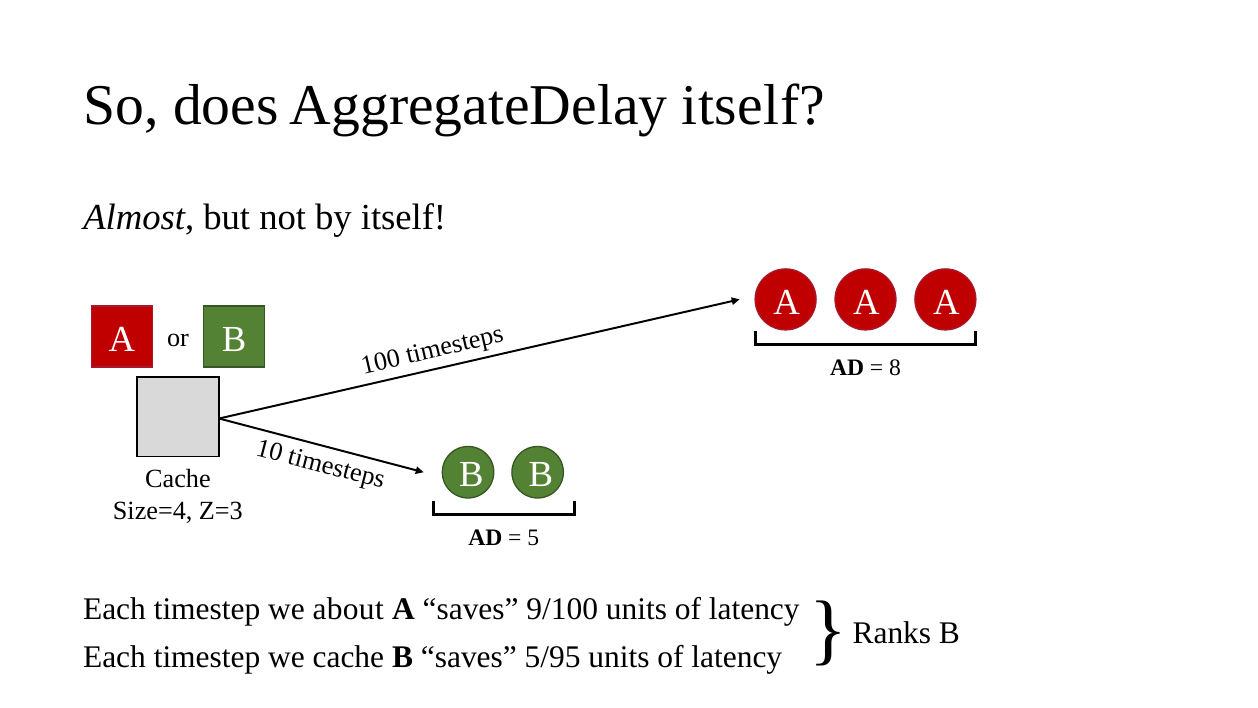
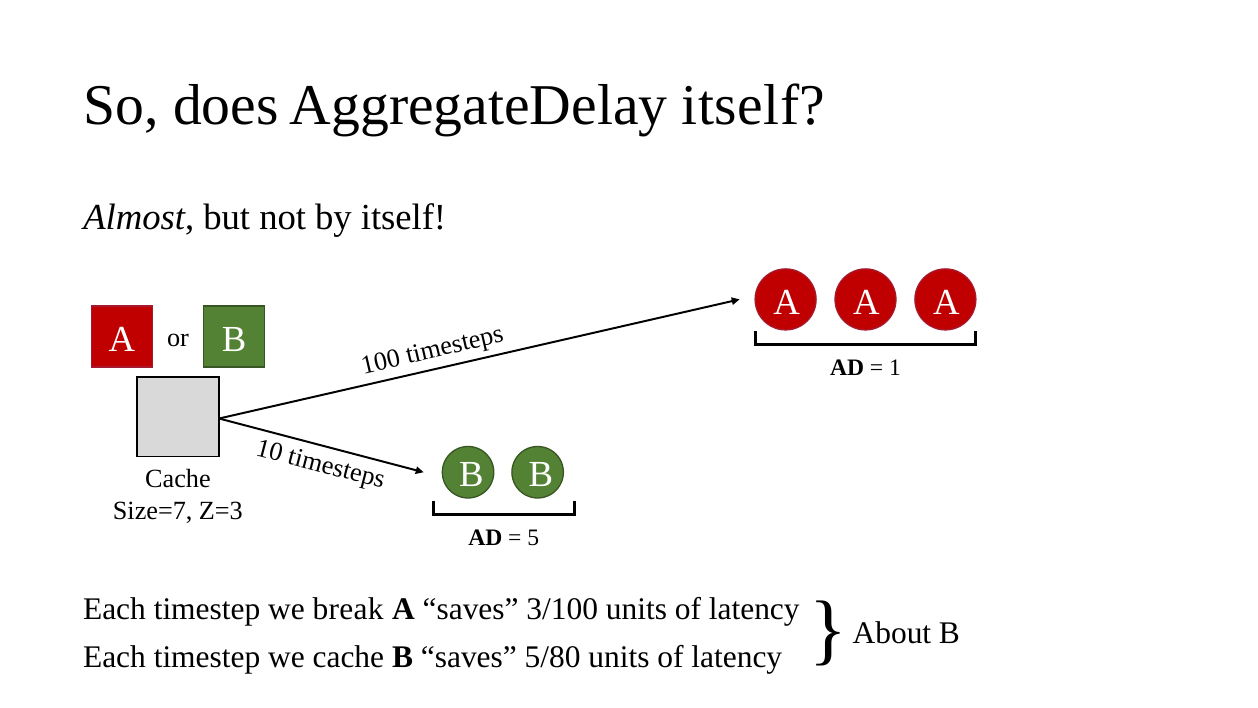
8: 8 -> 1 (895, 367)
Size=4: Size=4 -> Size=7 (153, 510)
about: about -> break (348, 609)
9/100: 9/100 -> 3/100 (562, 609)
5/95: 5/95 -> 5/80 (553, 656)
Ranks: Ranks -> About (892, 633)
